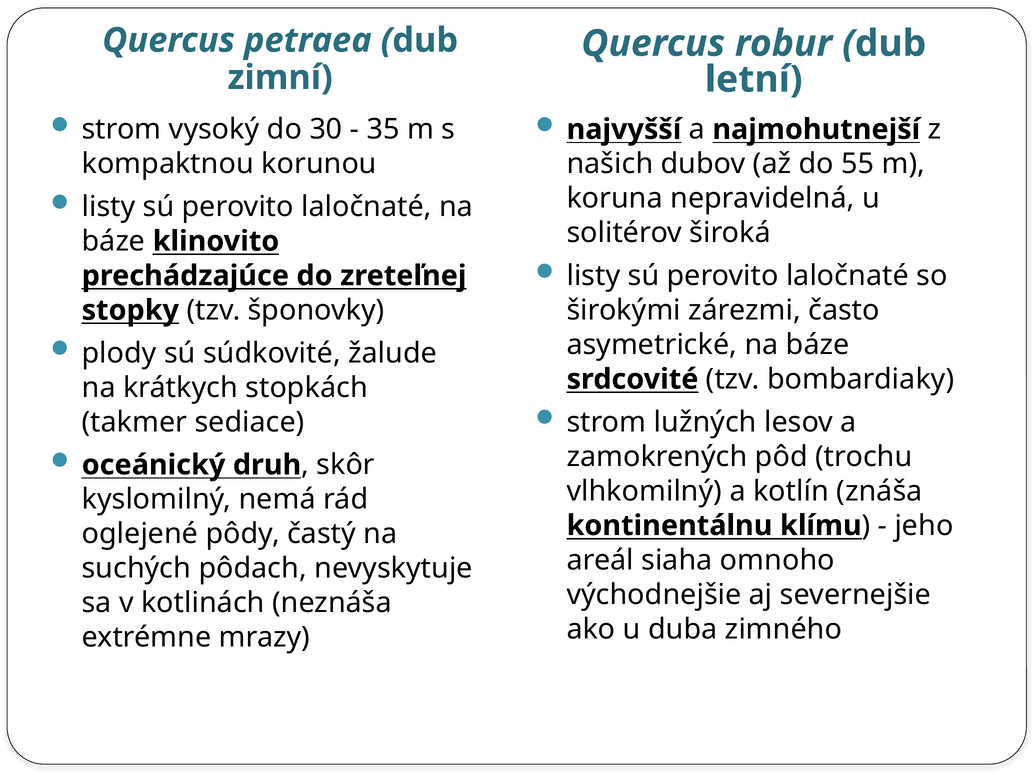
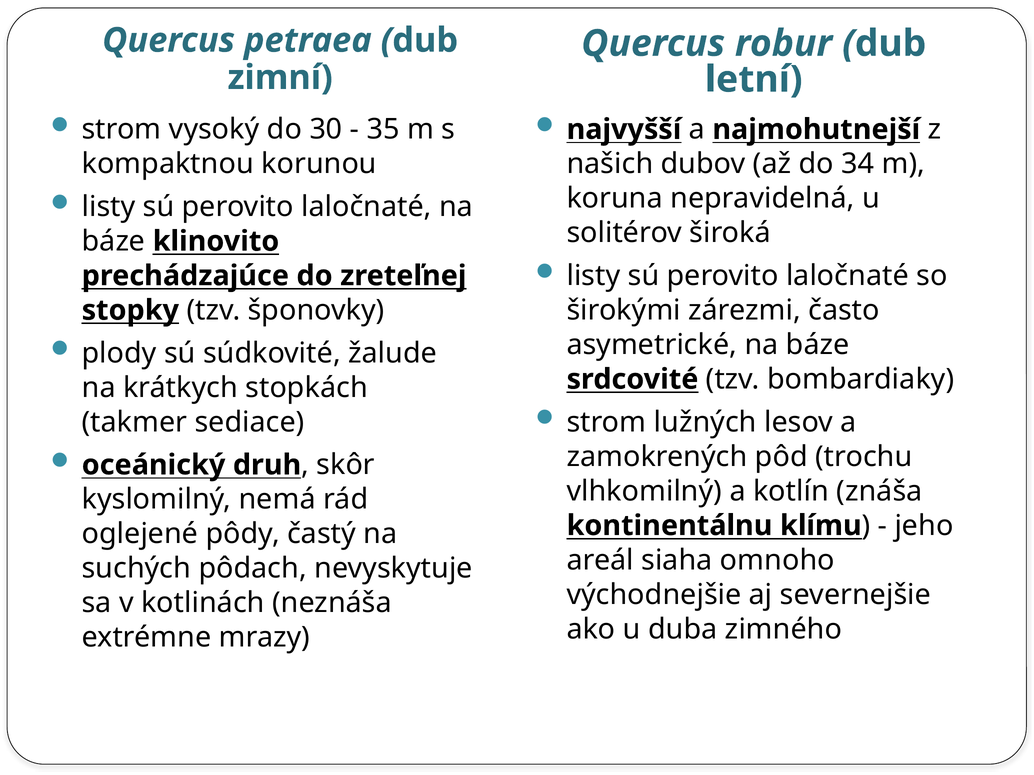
55: 55 -> 34 (858, 164)
